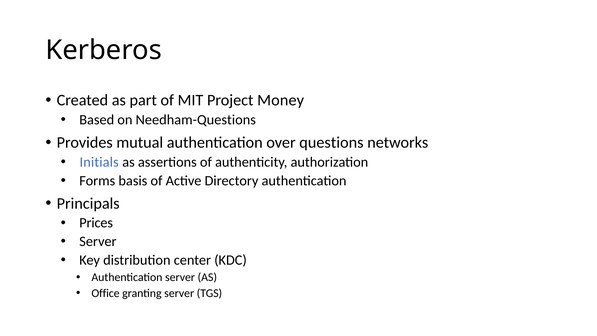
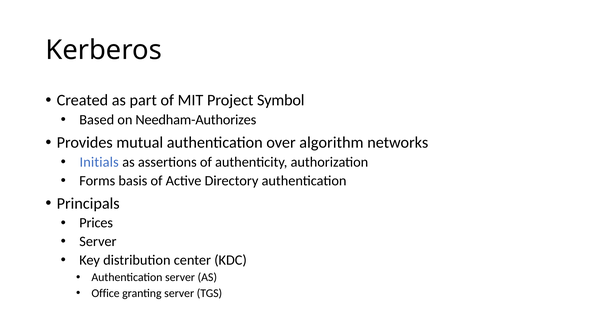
Money: Money -> Symbol (281, 100)
Needham-Questions: Needham-Questions -> Needham-Authorizes (196, 120)
questions: questions -> algorithm (331, 142)
